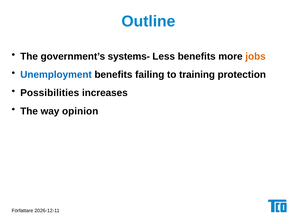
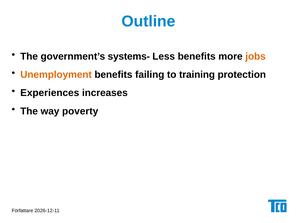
Unemployment colour: blue -> orange (56, 75)
Possibilities: Possibilities -> Experiences (50, 93)
opinion: opinion -> poverty (80, 111)
